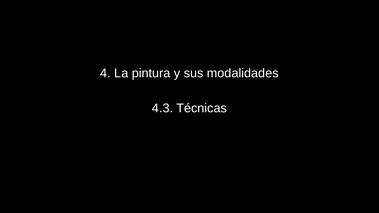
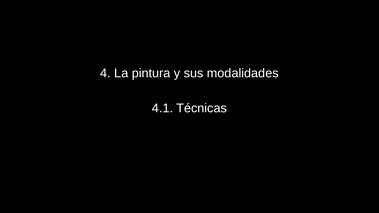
4.3: 4.3 -> 4.1 (163, 108)
